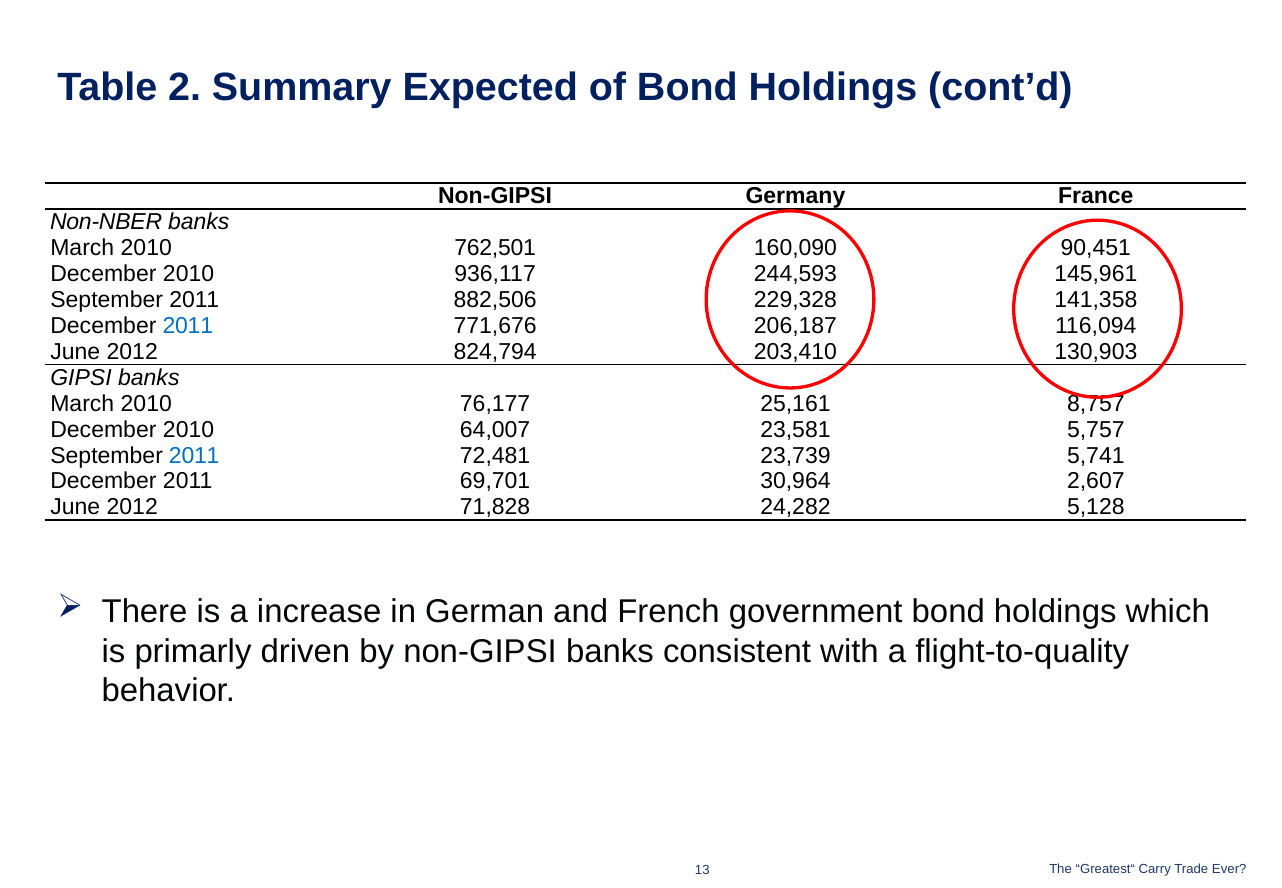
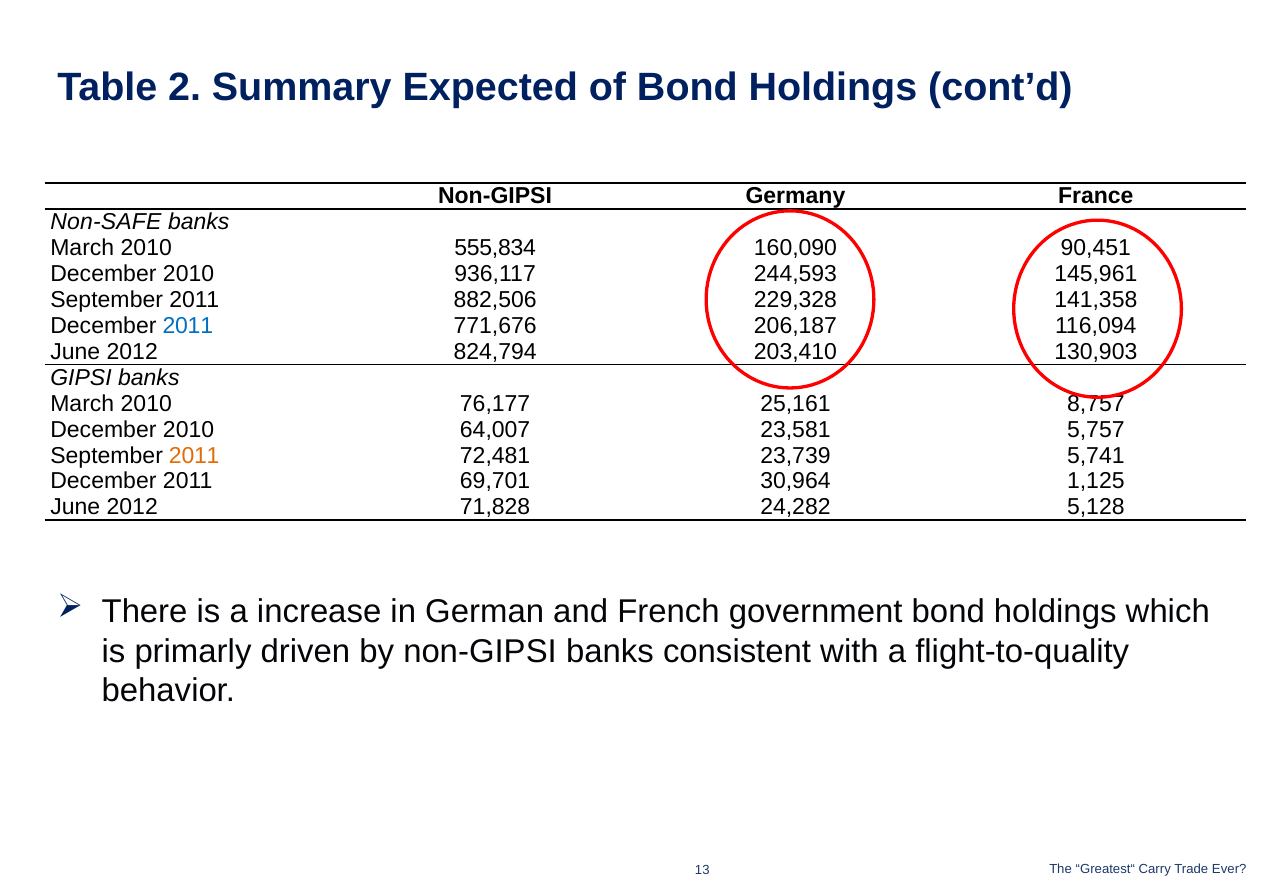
Non-NBER: Non-NBER -> Non-SAFE (106, 222)
762,501: 762,501 -> 555,834 (495, 248)
2011 colour: blue -> orange (194, 455)
2,607: 2,607 -> 1,125 (1096, 481)
